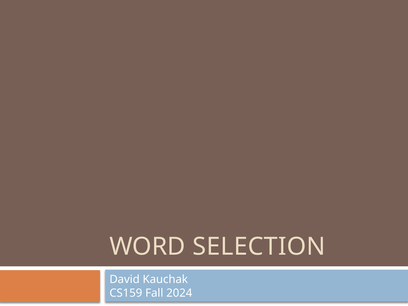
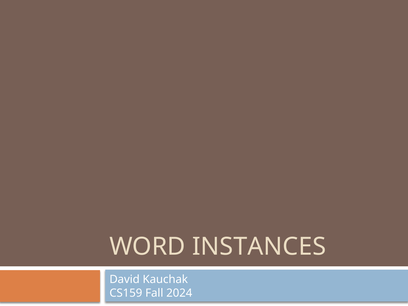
SELECTION: SELECTION -> INSTANCES (259, 247)
